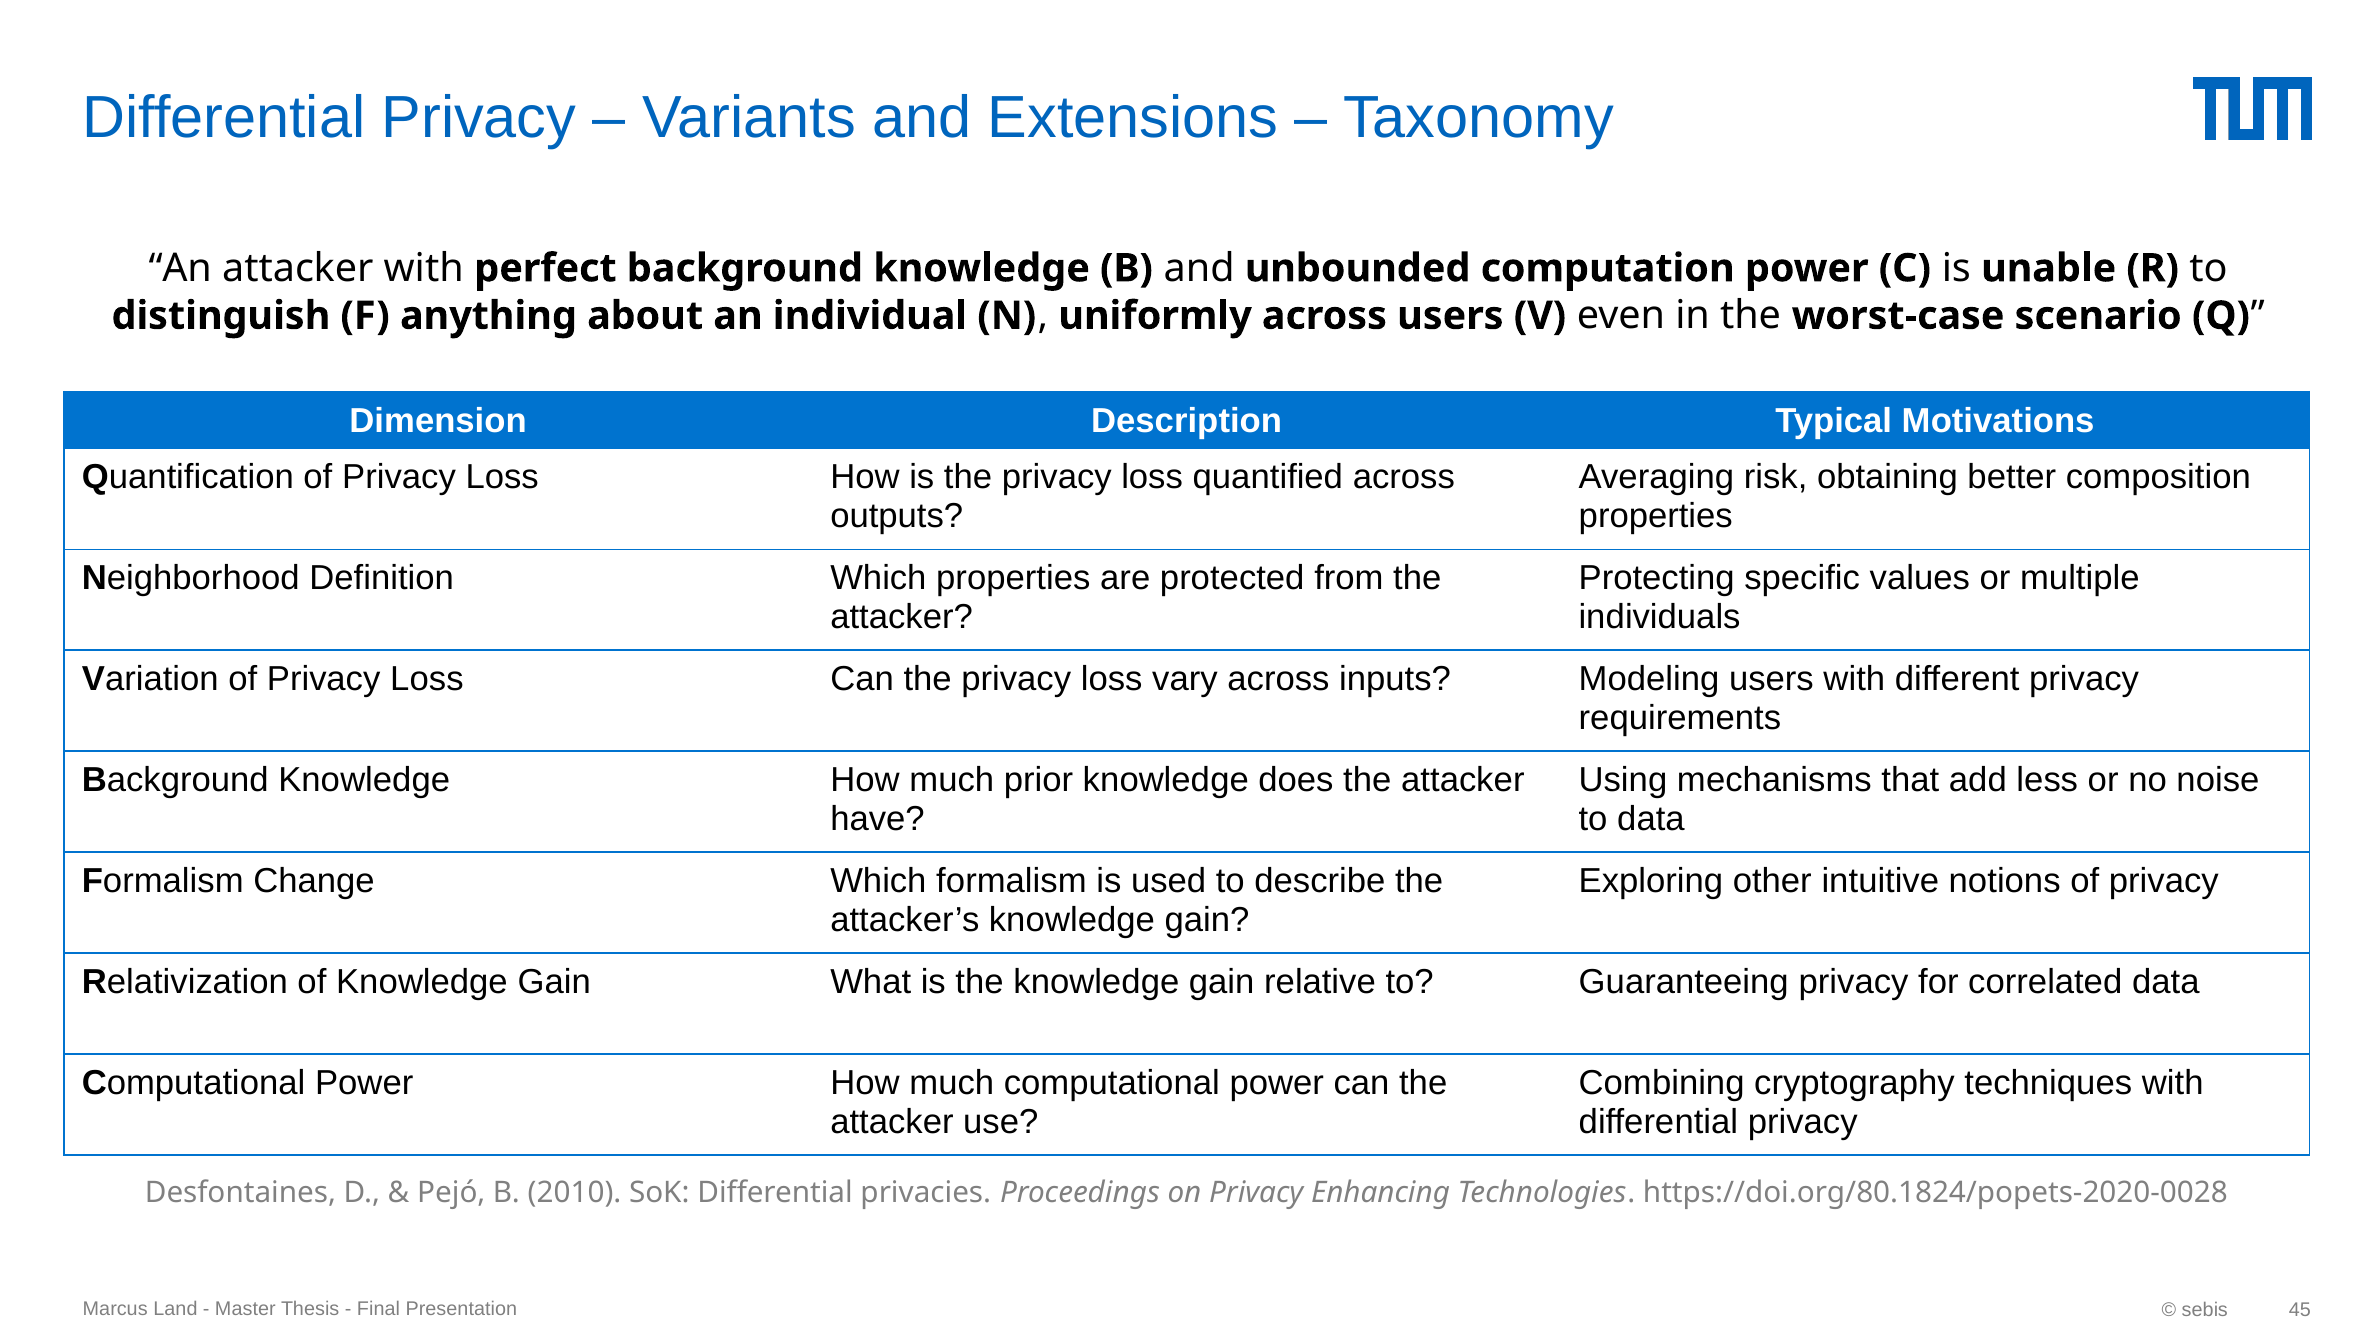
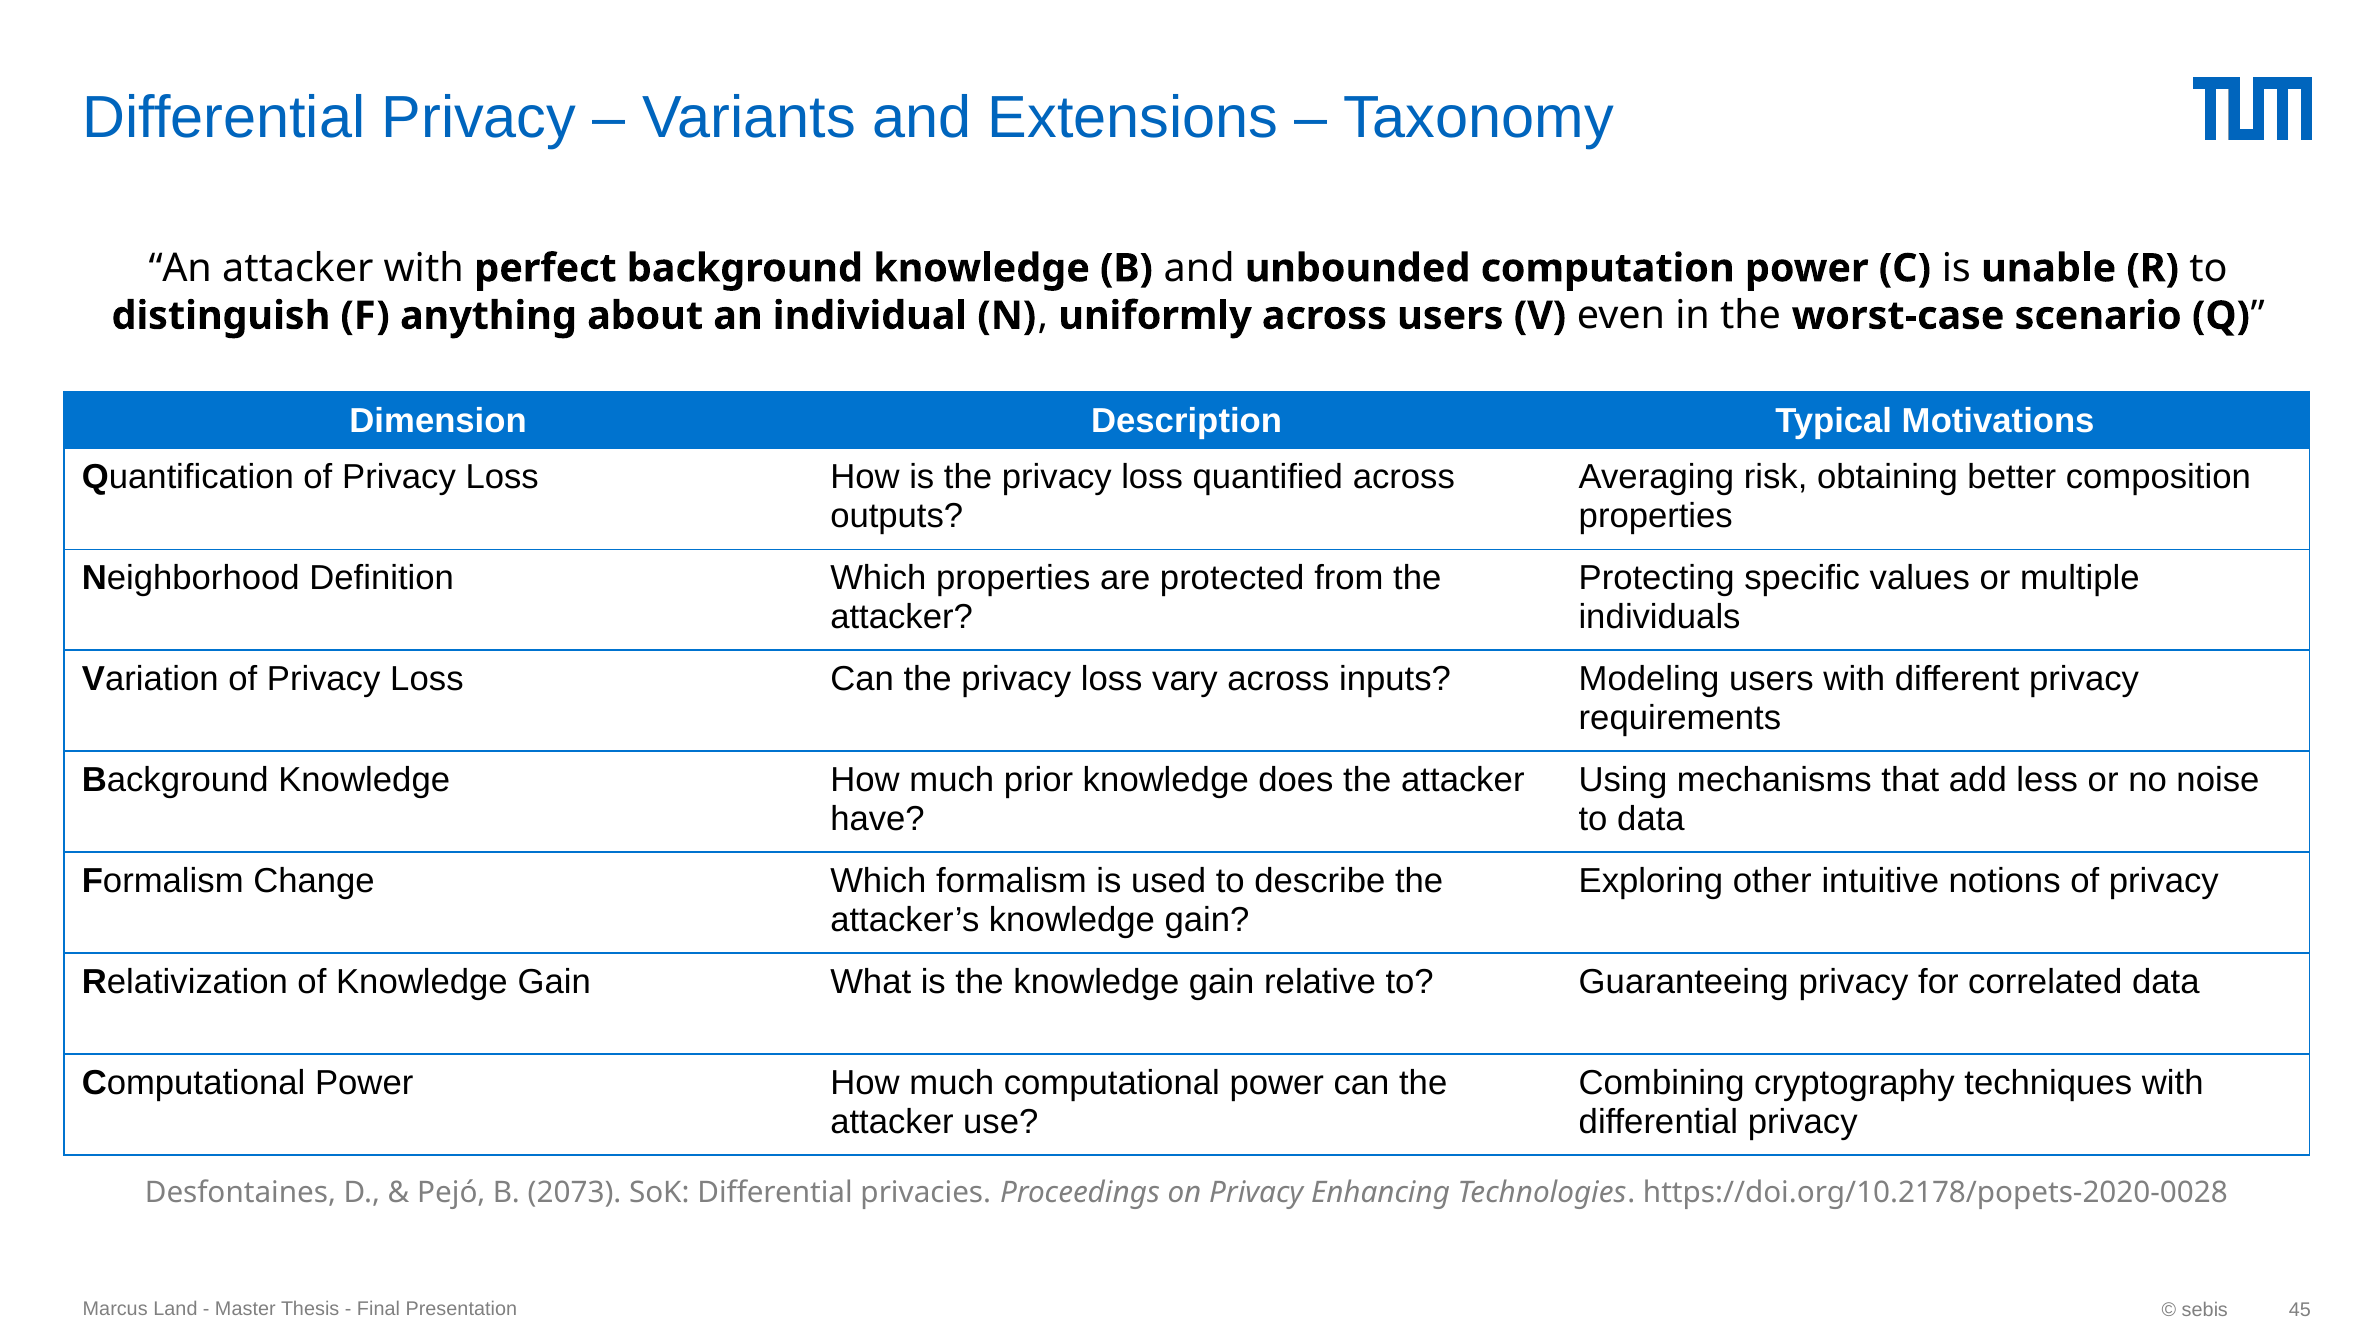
2010: 2010 -> 2073 (575, 1194)
https://doi.org/80.1824/popets-2020-0028: https://doi.org/80.1824/popets-2020-0028 -> https://doi.org/10.2178/popets-2020-0028 (1935, 1194)
